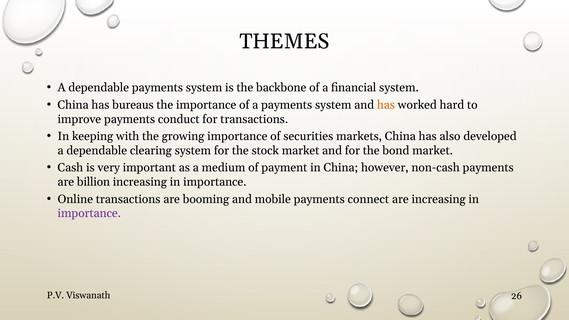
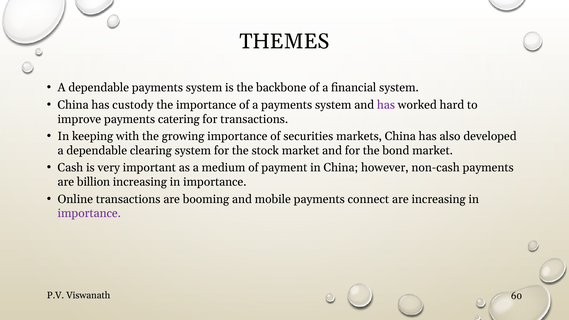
bureaus: bureaus -> custody (133, 105)
has colour: orange -> purple (386, 105)
conduct: conduct -> catering (179, 119)
26: 26 -> 60 (517, 296)
